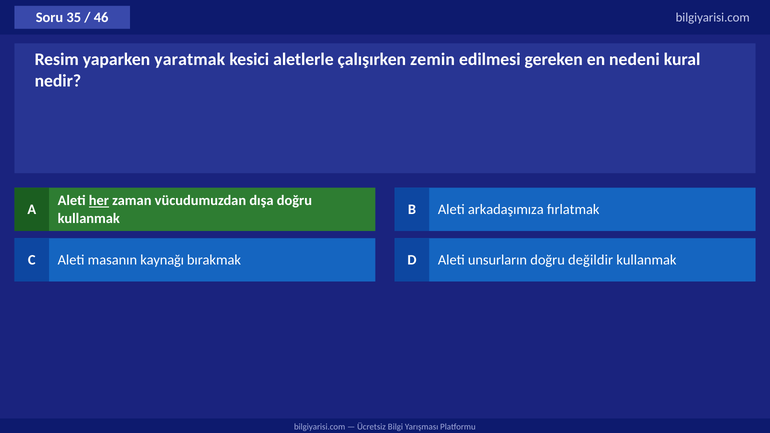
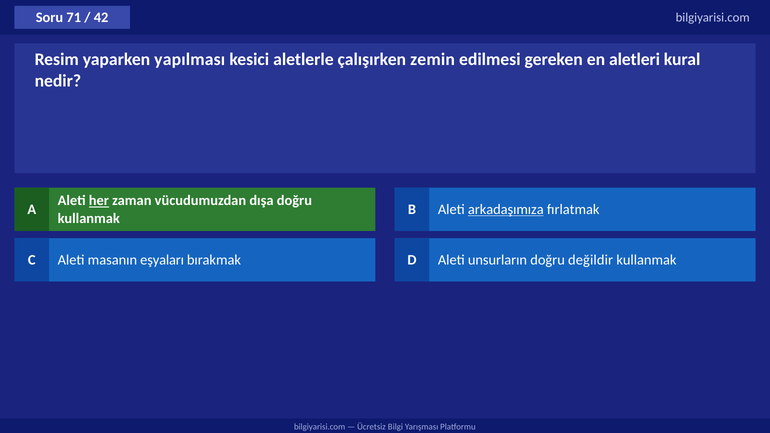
35: 35 -> 71 (74, 18)
46: 46 -> 42 (101, 18)
yaratmak: yaratmak -> yapılması (190, 59)
nedeni: nedeni -> aletleri (635, 59)
arkadaşımıza underline: none -> present (506, 210)
kaynağı: kaynağı -> eşyaları (162, 260)
